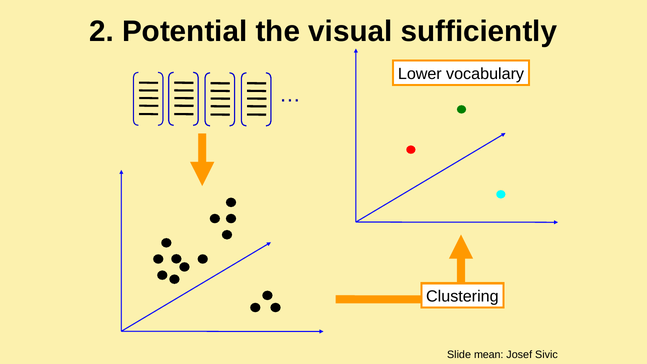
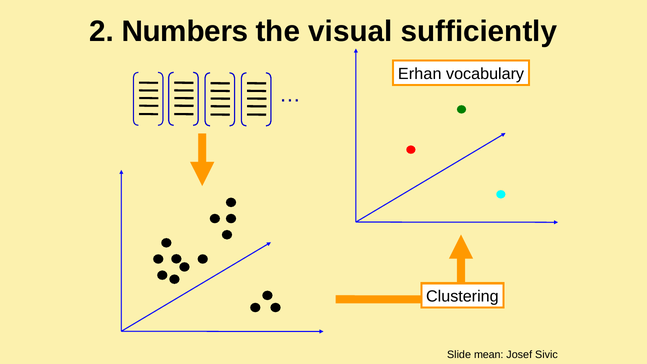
Potential: Potential -> Numbers (185, 32)
Lower: Lower -> Erhan (420, 74)
